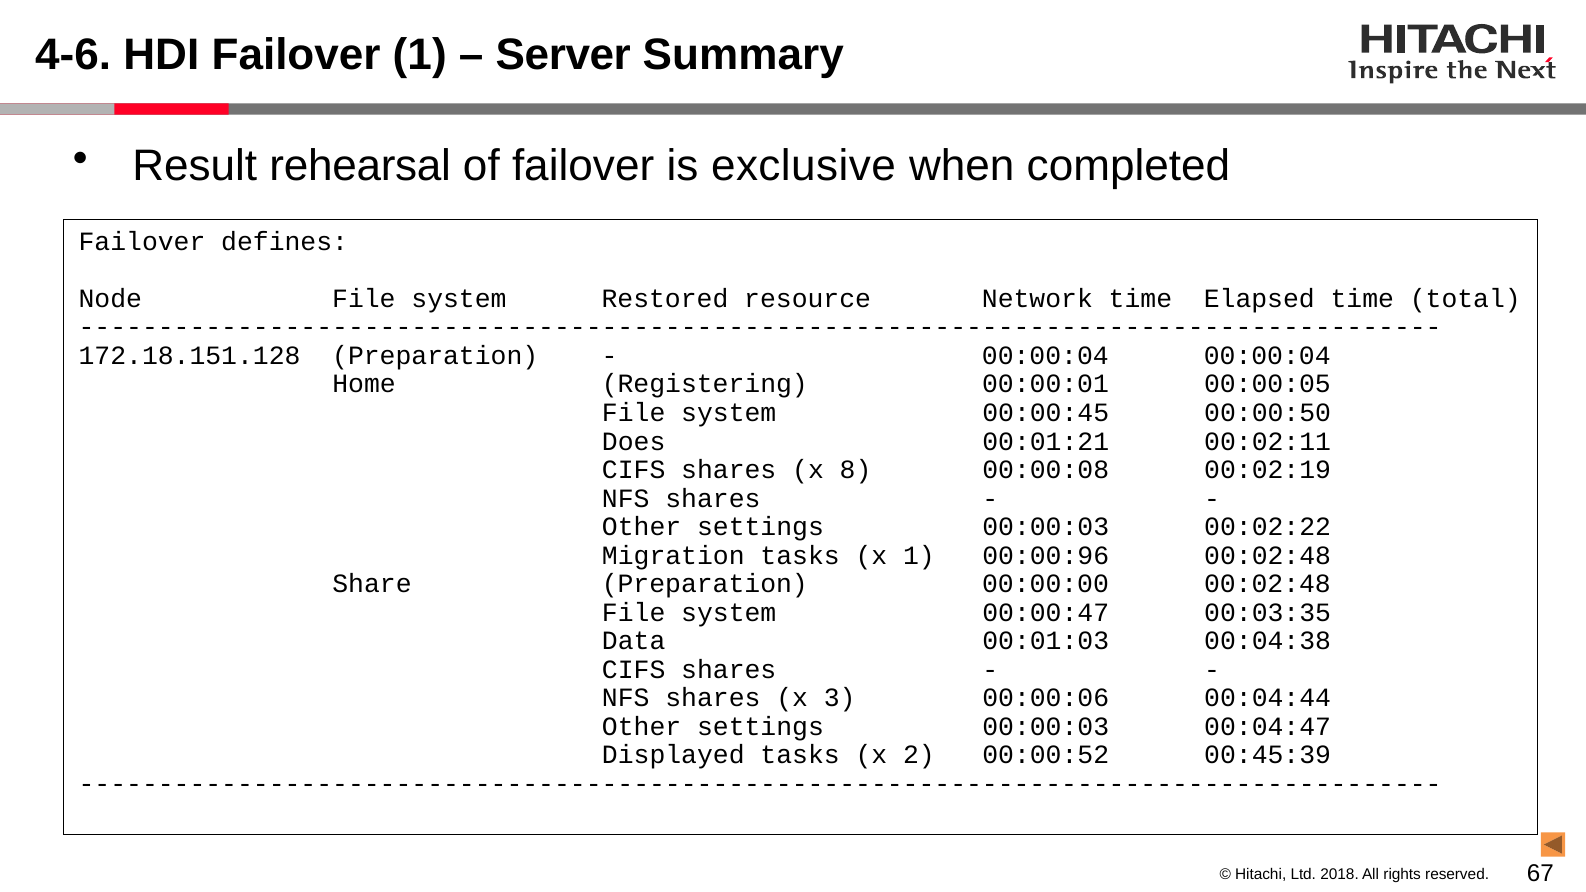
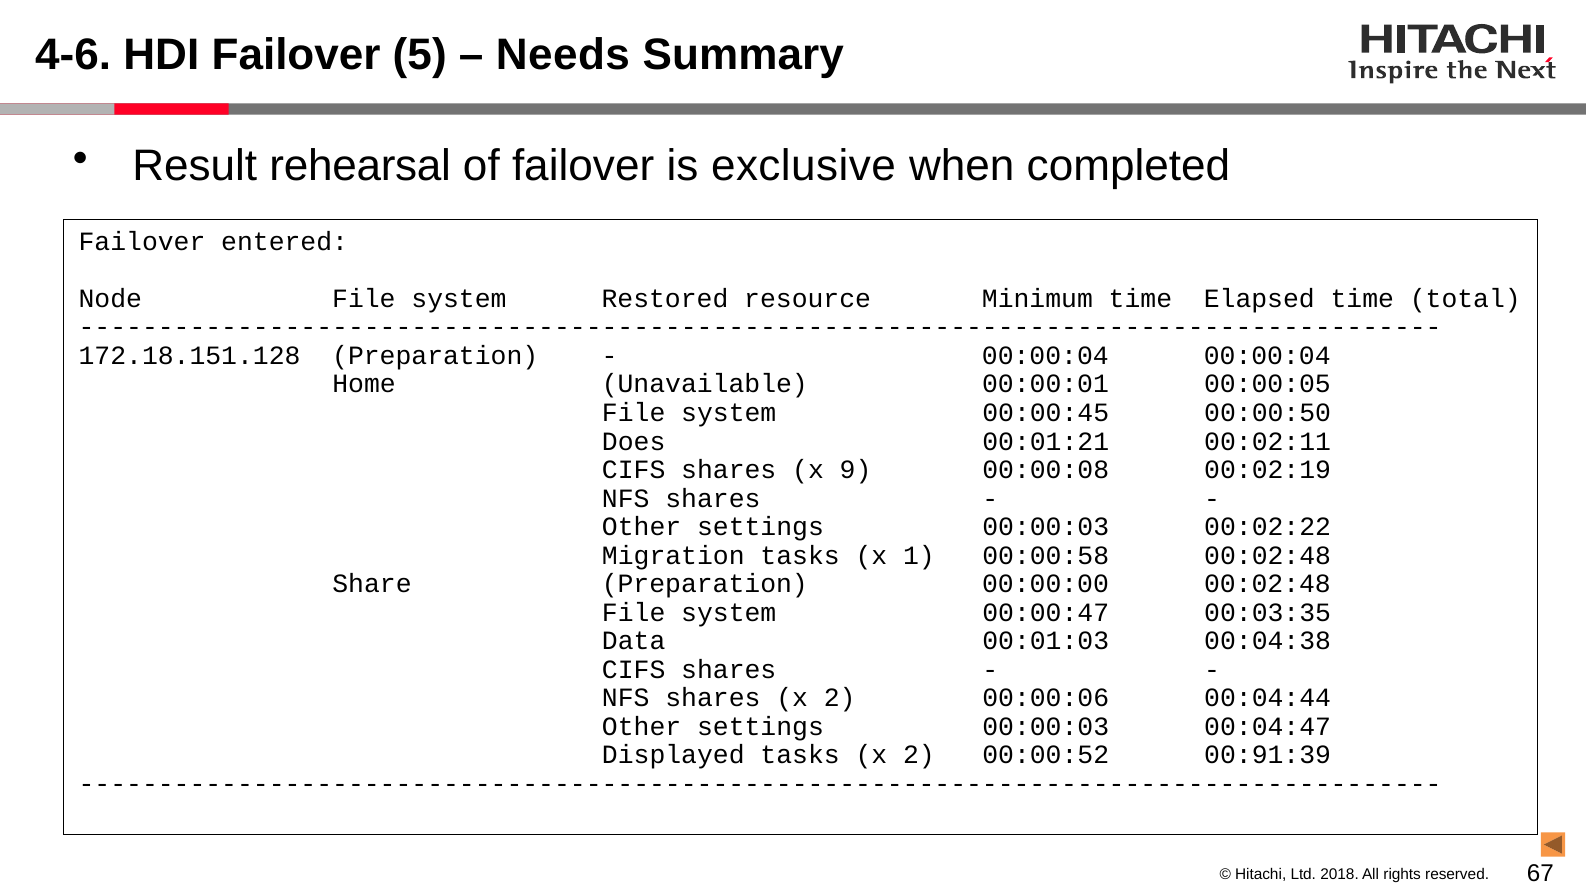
Failover 1: 1 -> 5 (420, 55)
Server: Server -> Needs (563, 55)
defines: defines -> entered (285, 242)
Network: Network -> Minimum (1037, 299)
Registering: Registering -> Unavailable (705, 384)
8: 8 -> 9 (856, 470)
00:00:96: 00:00:96 -> 00:00:58 (1046, 556)
shares x 3: 3 -> 2 (840, 698)
00:45:39: 00:45:39 -> 00:91:39 (1268, 755)
